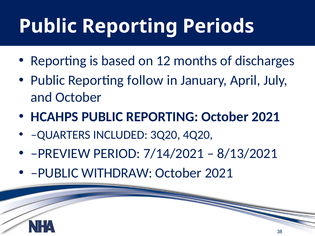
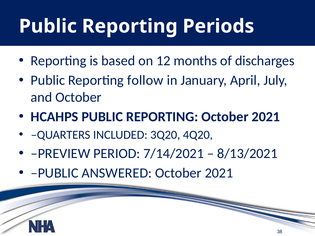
WITHDRAW: WITHDRAW -> ANSWERED (117, 173)
